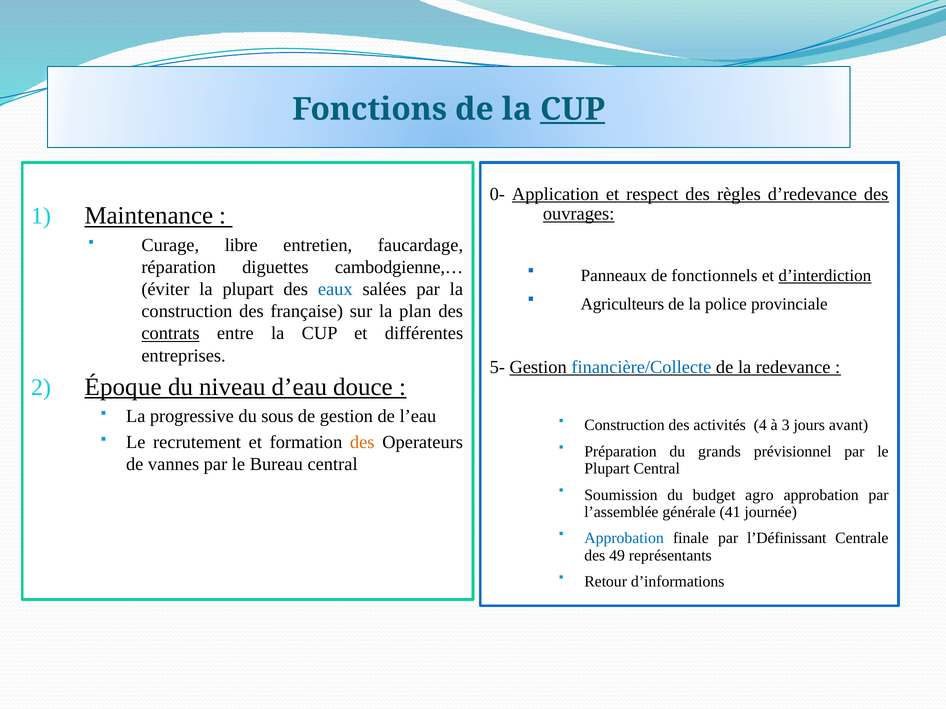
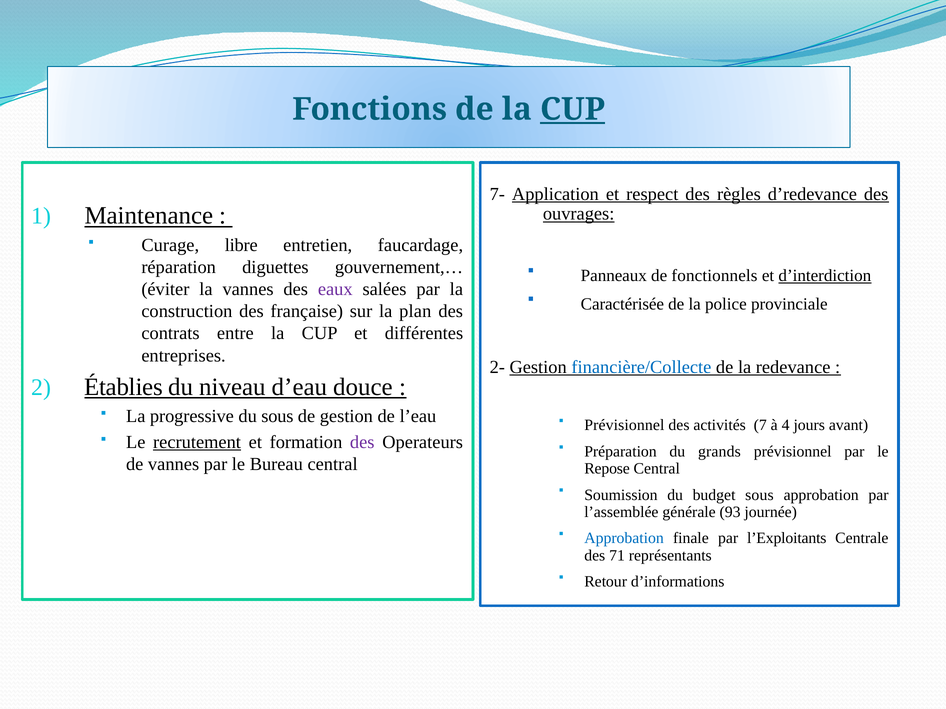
0-: 0- -> 7- (497, 194)
cambodgienne,…: cambodgienne,… -> gouvernement,… (399, 267)
la plupart: plupart -> vannes (248, 289)
eaux colour: blue -> purple (335, 289)
Agriculteurs: Agriculteurs -> Caractérisée (622, 304)
contrats underline: present -> none (171, 334)
5-: 5- -> 2- (497, 367)
Époque: Époque -> Établies (124, 387)
Construction: Construction -> Prévisionnel (624, 425)
4: 4 -> 7 (760, 425)
3: 3 -> 4 (786, 425)
recrutement underline: none -> present (197, 442)
des colour: orange -> purple (362, 442)
Plupart: Plupart -> Repose (607, 469)
budget agro: agro -> sous (759, 495)
41: 41 -> 93 (730, 512)
l’Définissant: l’Définissant -> l’Exploitants (787, 539)
49: 49 -> 71 (617, 556)
